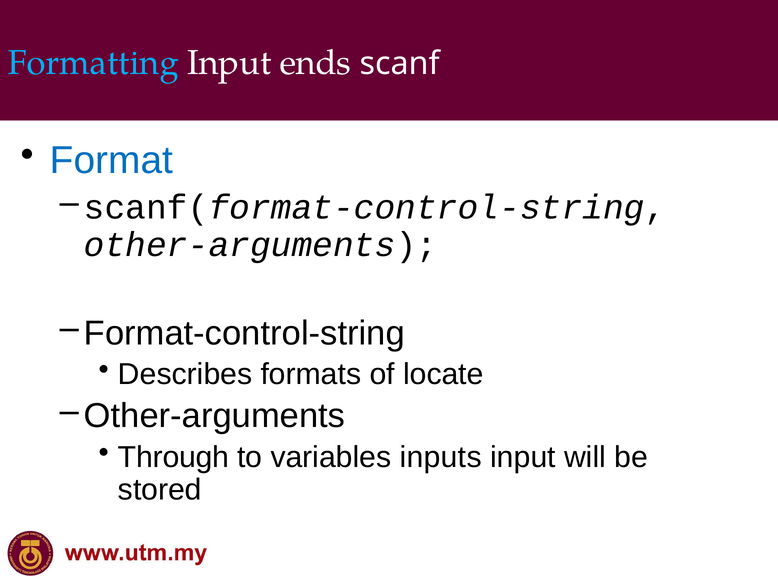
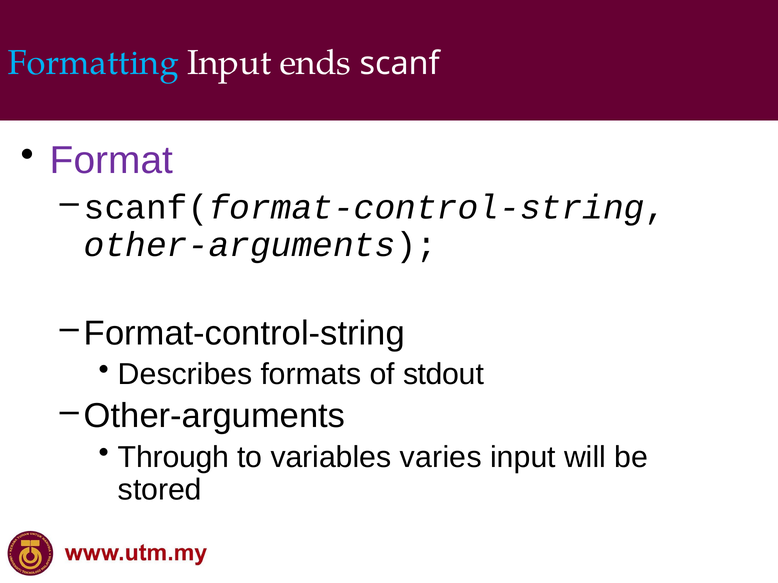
Format colour: blue -> purple (111, 161)
locate: locate -> stdout (443, 375)
inputs: inputs -> varies (441, 458)
